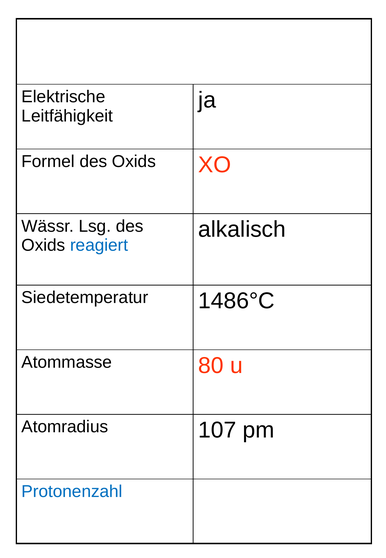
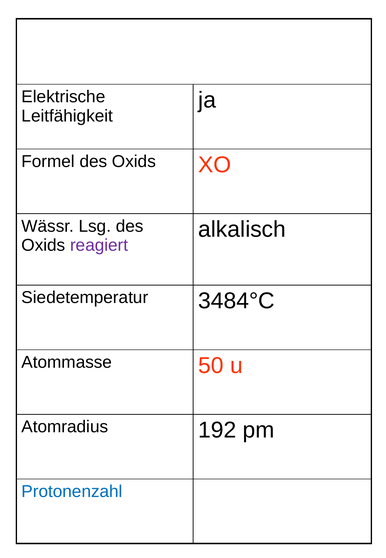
reagiert colour: blue -> purple (99, 245)
1486°C: 1486°C -> 3484°C (236, 301)
80: 80 -> 50 (211, 365)
107: 107 -> 192 (217, 430)
